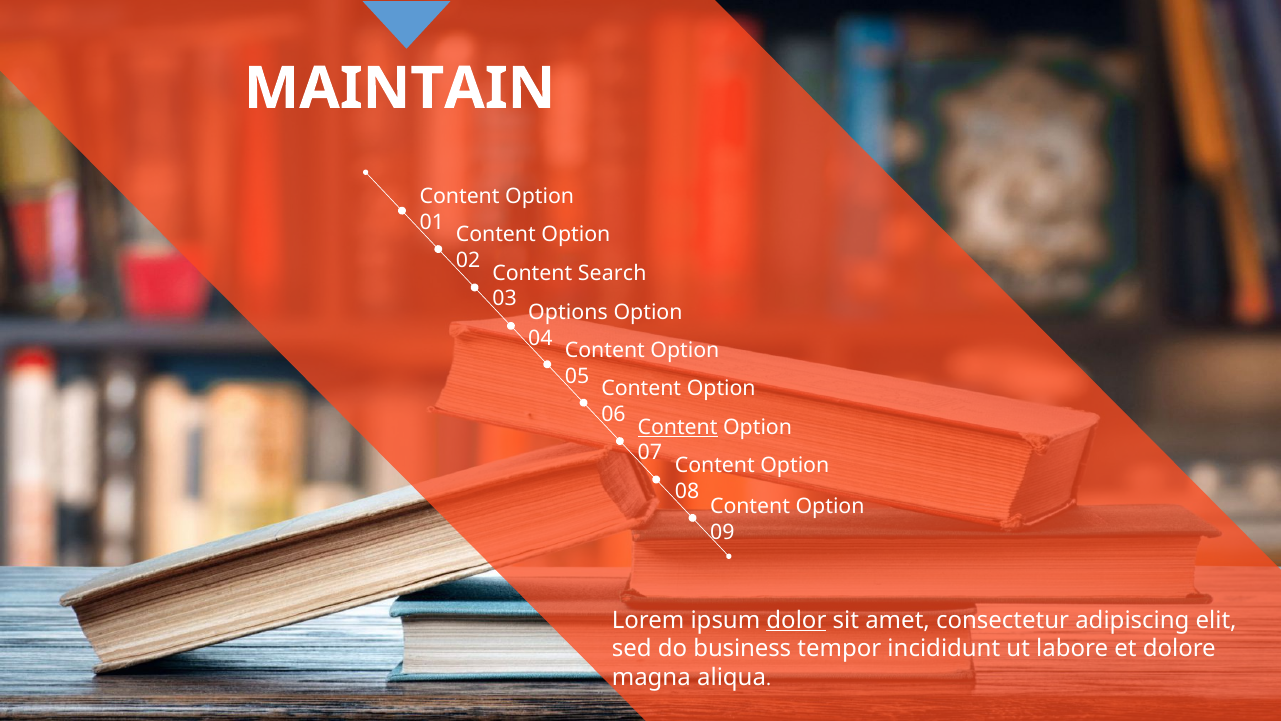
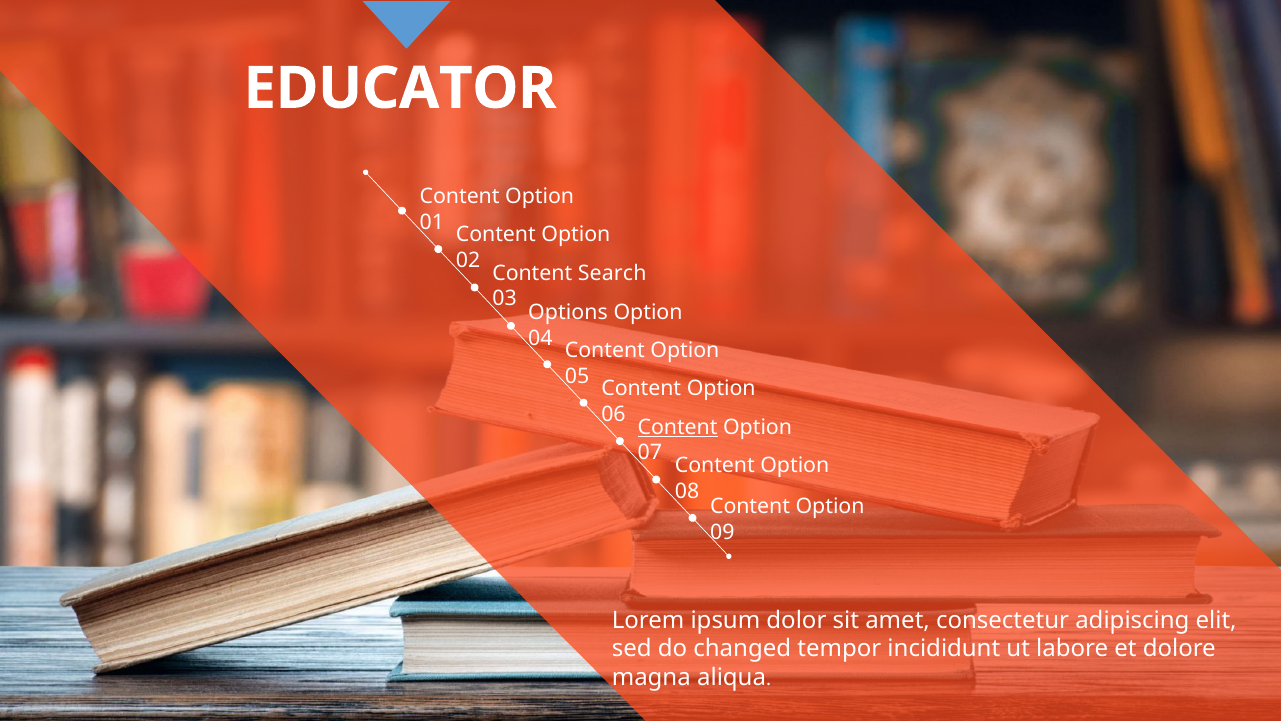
MAINTAIN: MAINTAIN -> EDUCATOR (400, 88)
dolor underline: present -> none (796, 620)
business: business -> changed (742, 649)
